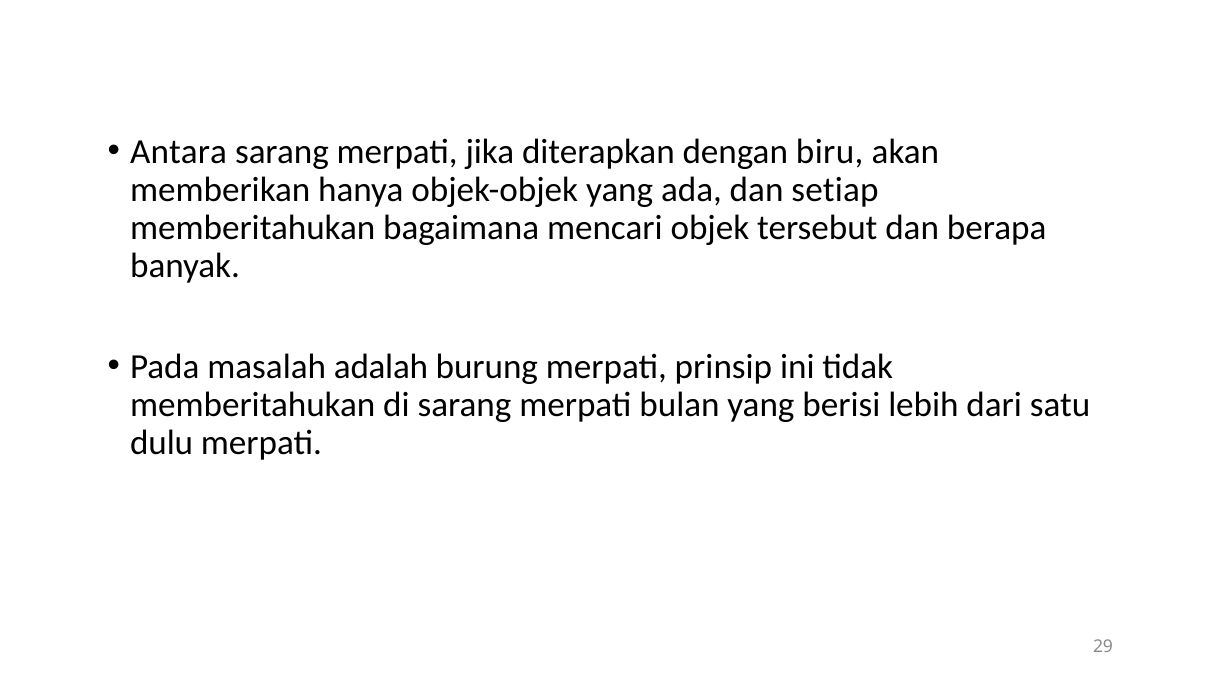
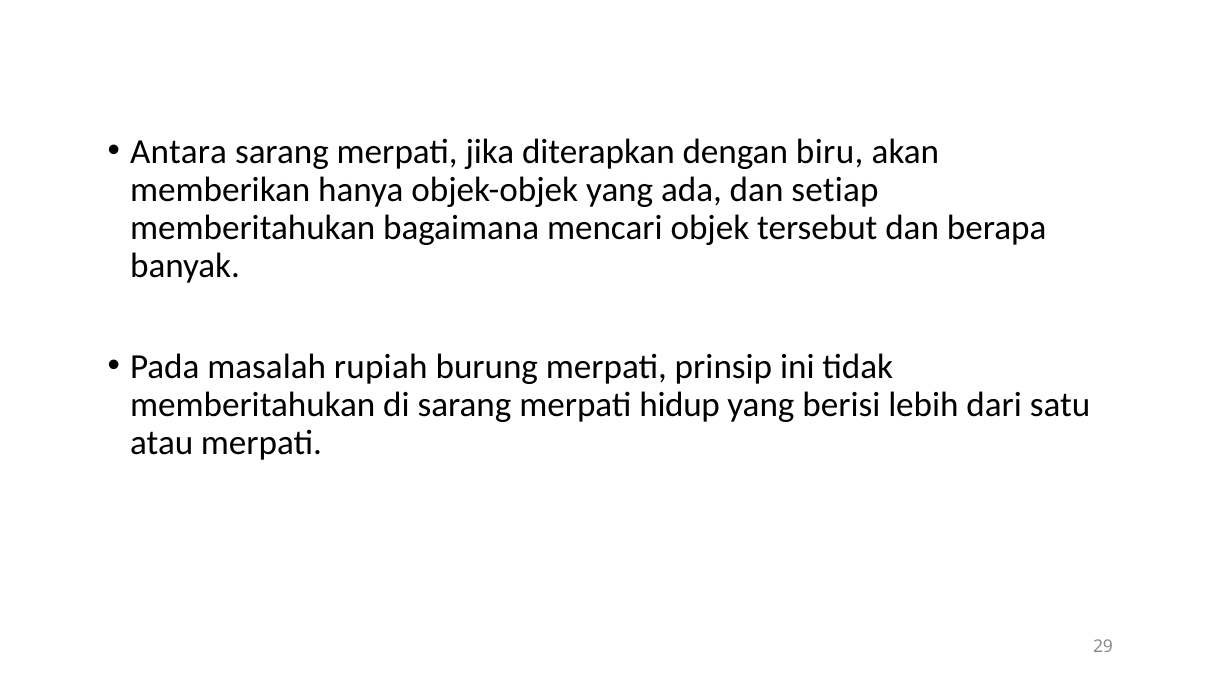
adalah: adalah -> rupiah (381, 366)
bulan: bulan -> hidup (680, 404)
dulu: dulu -> atau (162, 442)
